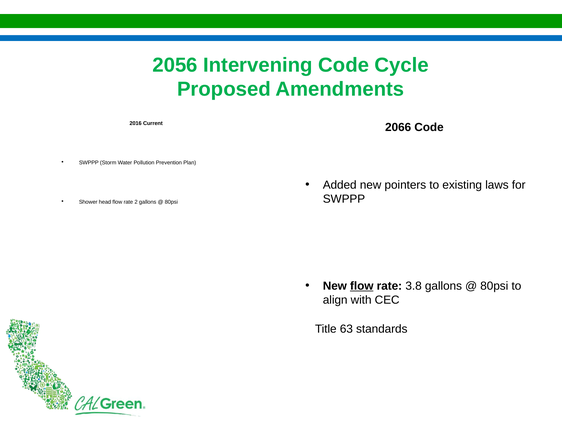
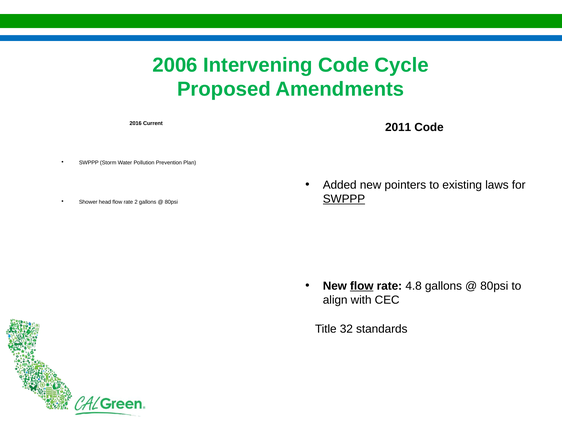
2056: 2056 -> 2006 (175, 65)
2066: 2066 -> 2011 (398, 128)
SWPPP underline: none -> present (344, 199)
3.8: 3.8 -> 4.8 (414, 286)
63: 63 -> 32 (346, 329)
